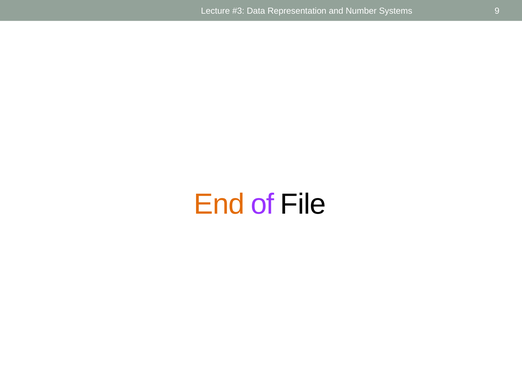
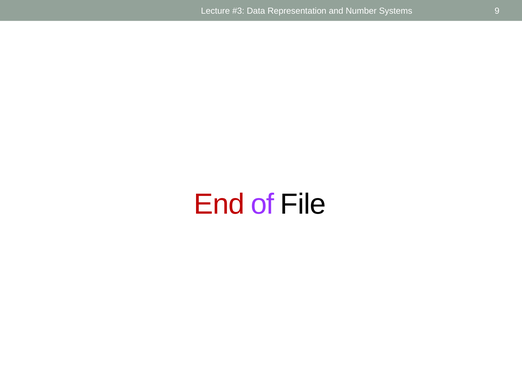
End colour: orange -> red (219, 204)
